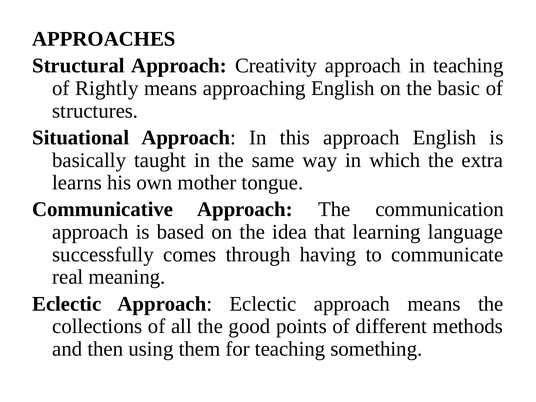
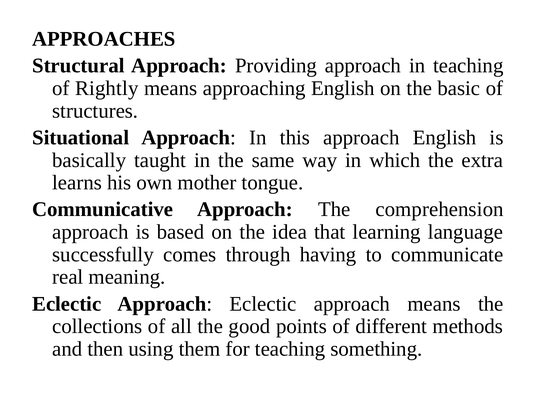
Creativity: Creativity -> Providing (276, 66)
communication: communication -> comprehension (440, 209)
